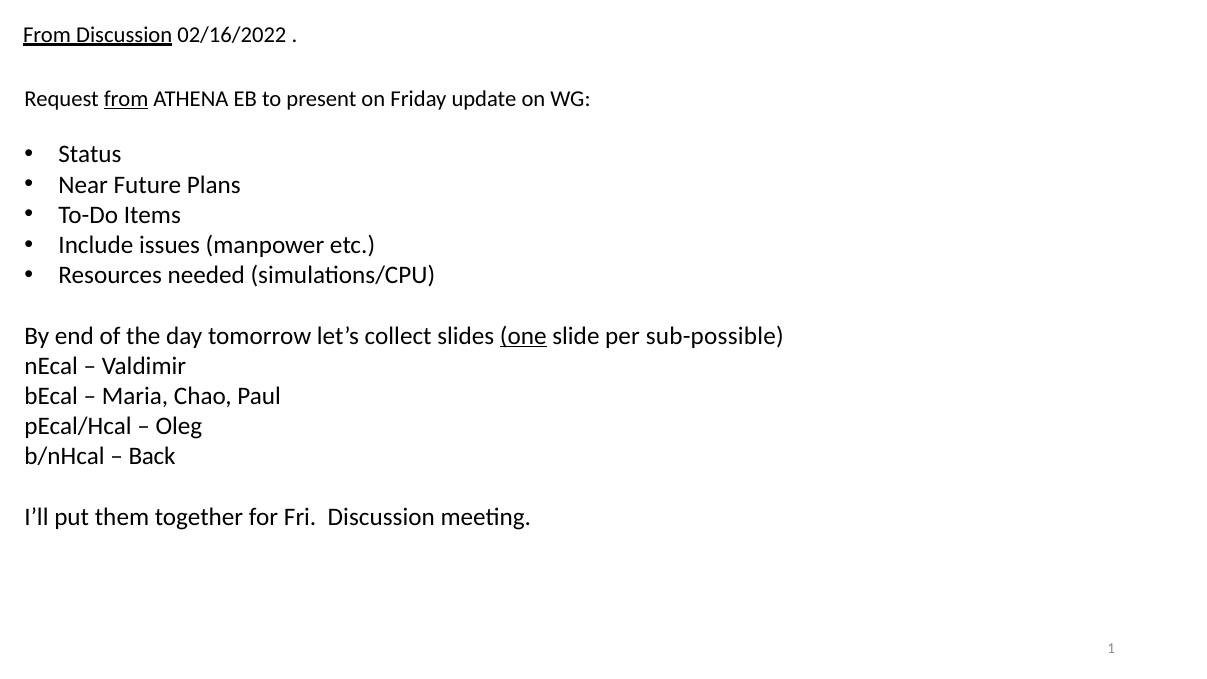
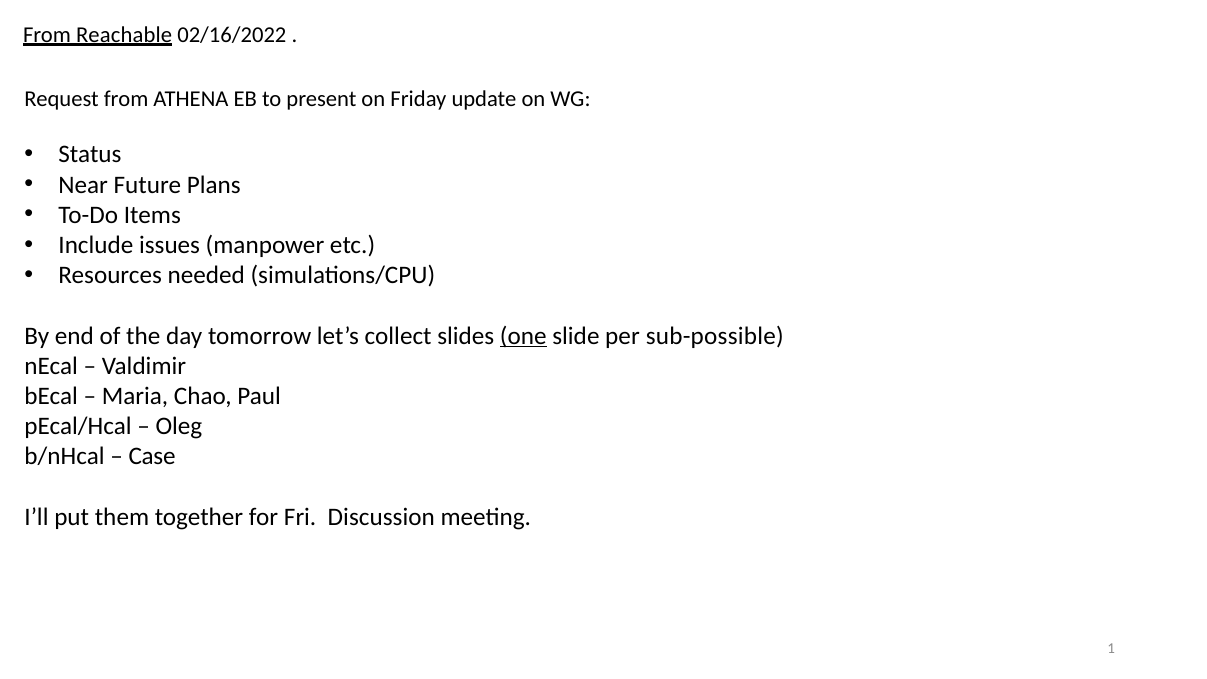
From Discussion: Discussion -> Reachable (124, 35)
from underline: present -> none (126, 99)
Back: Back -> Case (152, 457)
